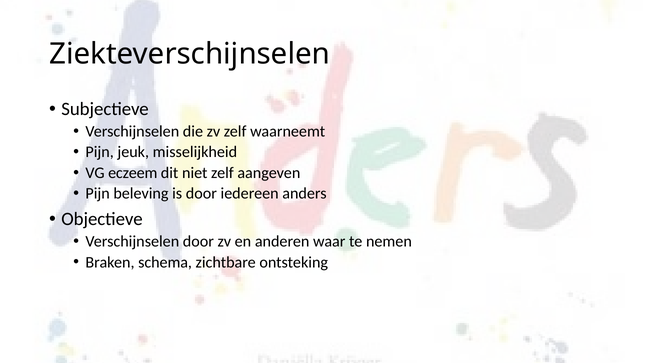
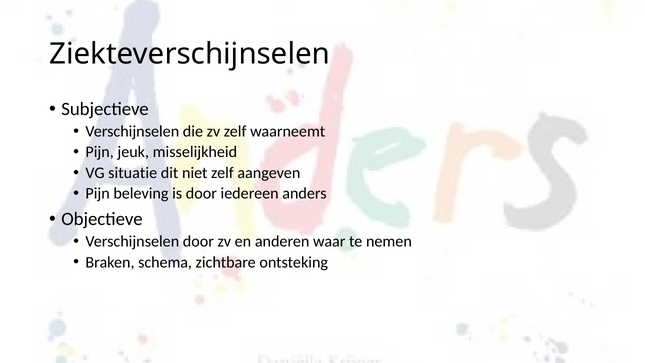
eczeem: eczeem -> situatie (133, 173)
